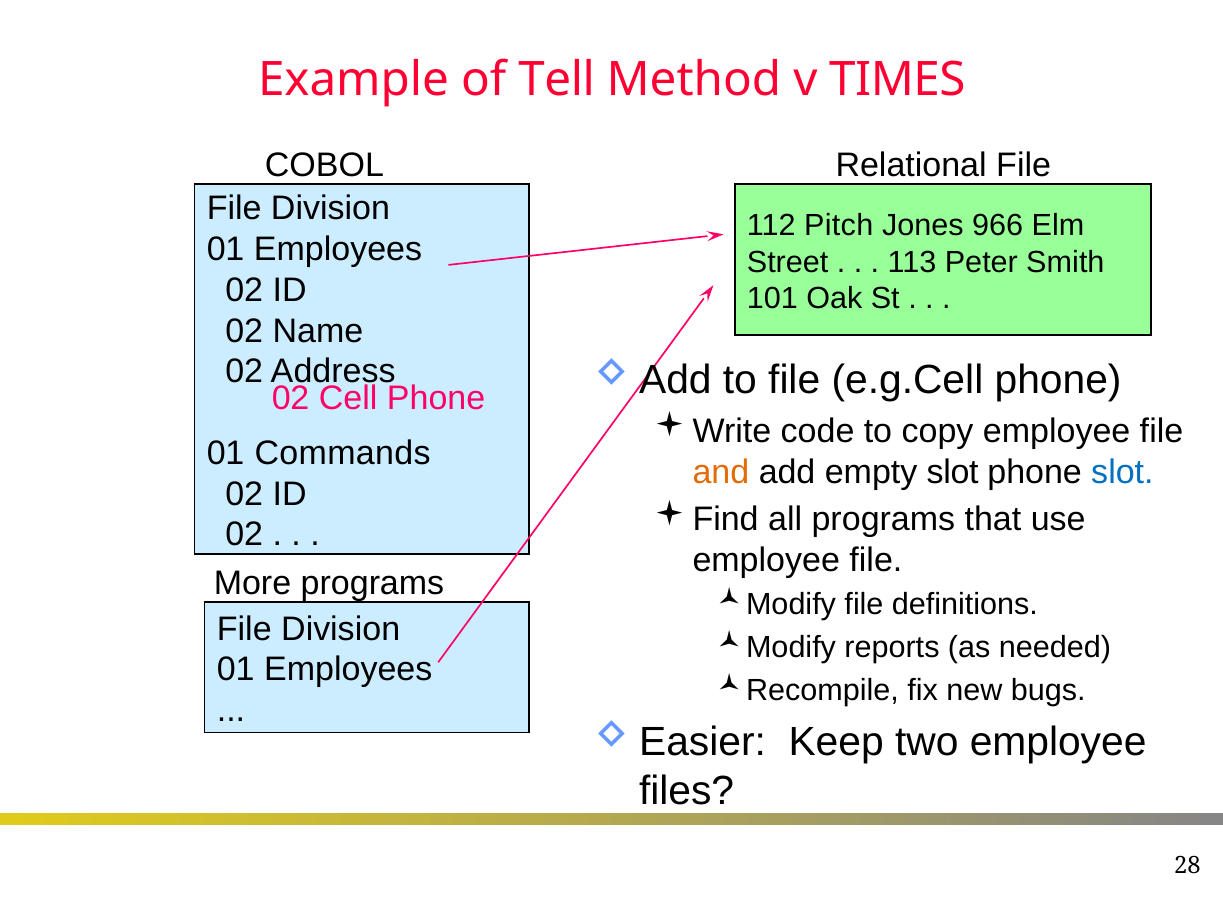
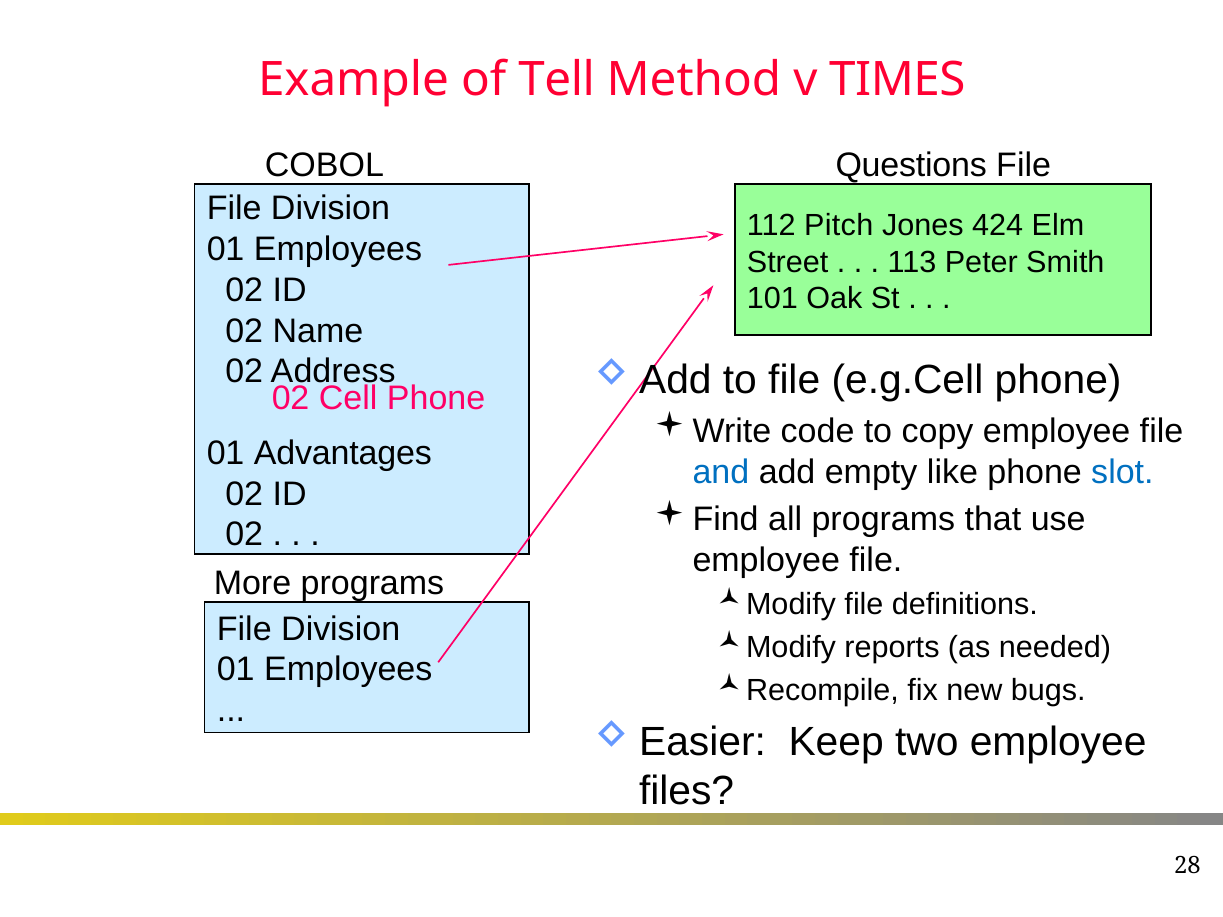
Relational: Relational -> Questions (911, 165)
966: 966 -> 424 (998, 225)
Commands: Commands -> Advantages (343, 453)
and colour: orange -> blue (721, 472)
empty slot: slot -> like (952, 472)
